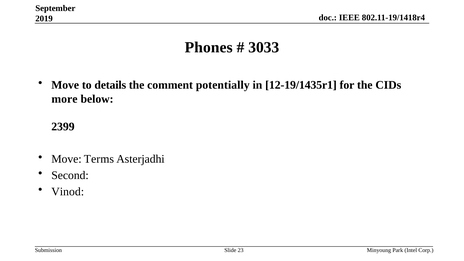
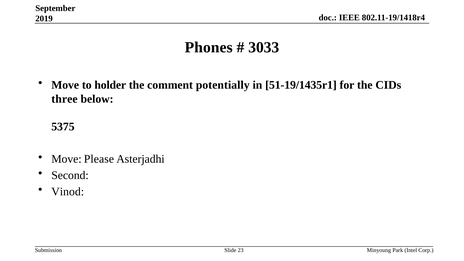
details: details -> holder (110, 85)
12-19/1435r1: 12-19/1435r1 -> 51-19/1435r1 (301, 85)
more: more -> three (64, 99)
2399: 2399 -> 5375 (63, 127)
Terms: Terms -> Please (99, 159)
